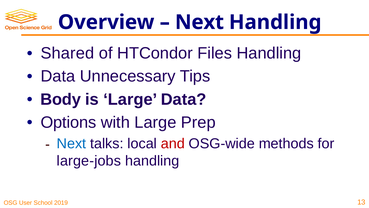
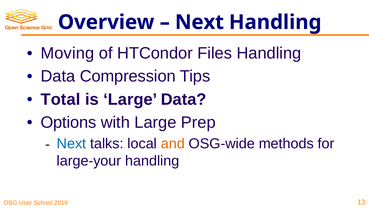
Shared: Shared -> Moving (67, 53)
Unnecessary: Unnecessary -> Compression (128, 76)
Body: Body -> Total (61, 99)
and colour: red -> orange (173, 143)
large-jobs: large-jobs -> large-your (89, 161)
